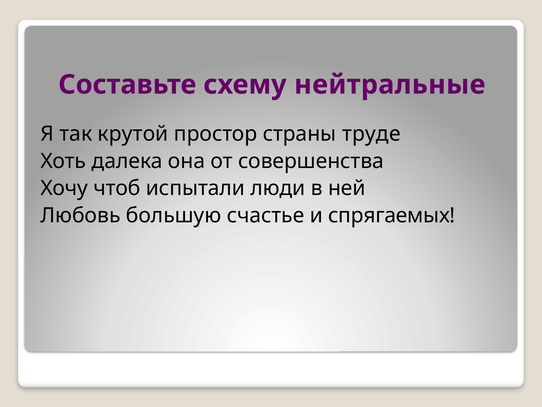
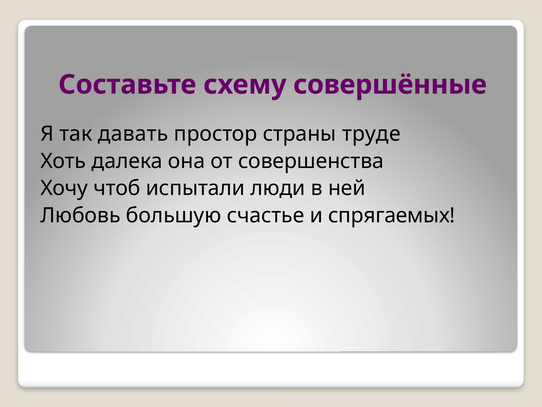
нейтральные: нейтральные -> совершённые (390, 85)
крутой: крутой -> давать (133, 134)
